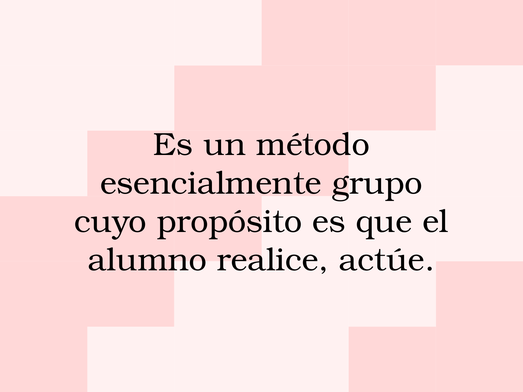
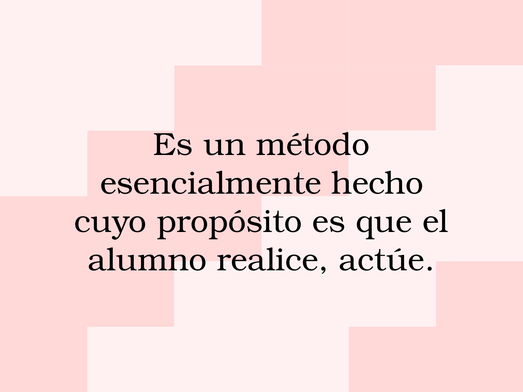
grupo: grupo -> hecho (377, 183)
